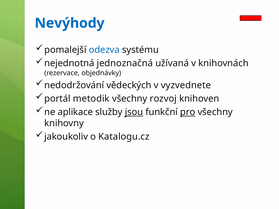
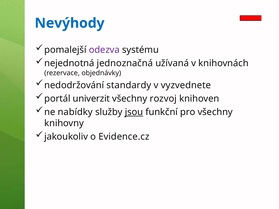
odezva colour: blue -> purple (104, 50)
vědeckých: vědeckých -> standardy (129, 85)
metodik: metodik -> univerzit (91, 99)
aplikace: aplikace -> nabídky (75, 112)
pro underline: present -> none (188, 112)
Katalogu.cz: Katalogu.cz -> Evidence.cz (124, 137)
